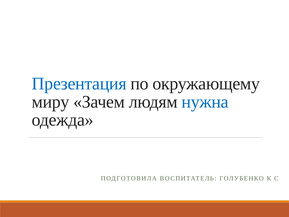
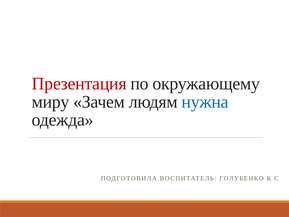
Презентация colour: blue -> red (79, 84)
